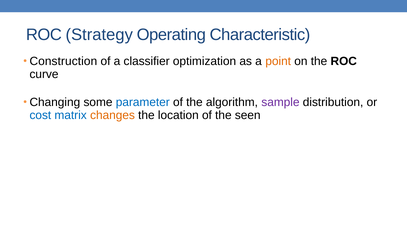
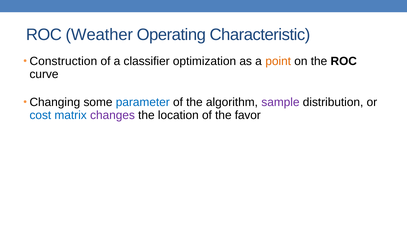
Strategy: Strategy -> Weather (99, 35)
changes colour: orange -> purple (112, 115)
seen: seen -> favor (248, 115)
